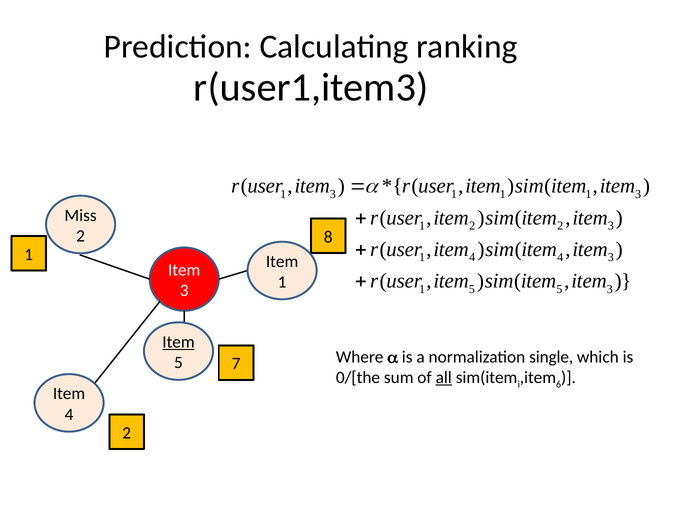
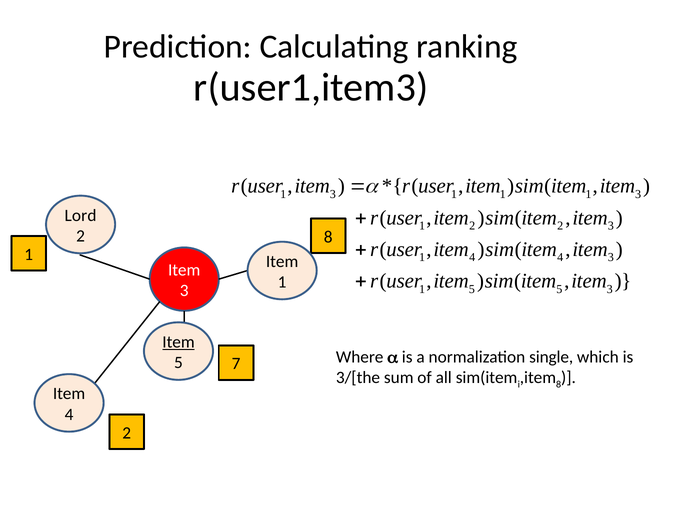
Miss: Miss -> Lord (80, 215)
0/[the: 0/[the -> 3/[the (358, 378)
all underline: present -> none (444, 378)
6: 6 -> 8 (559, 385)
